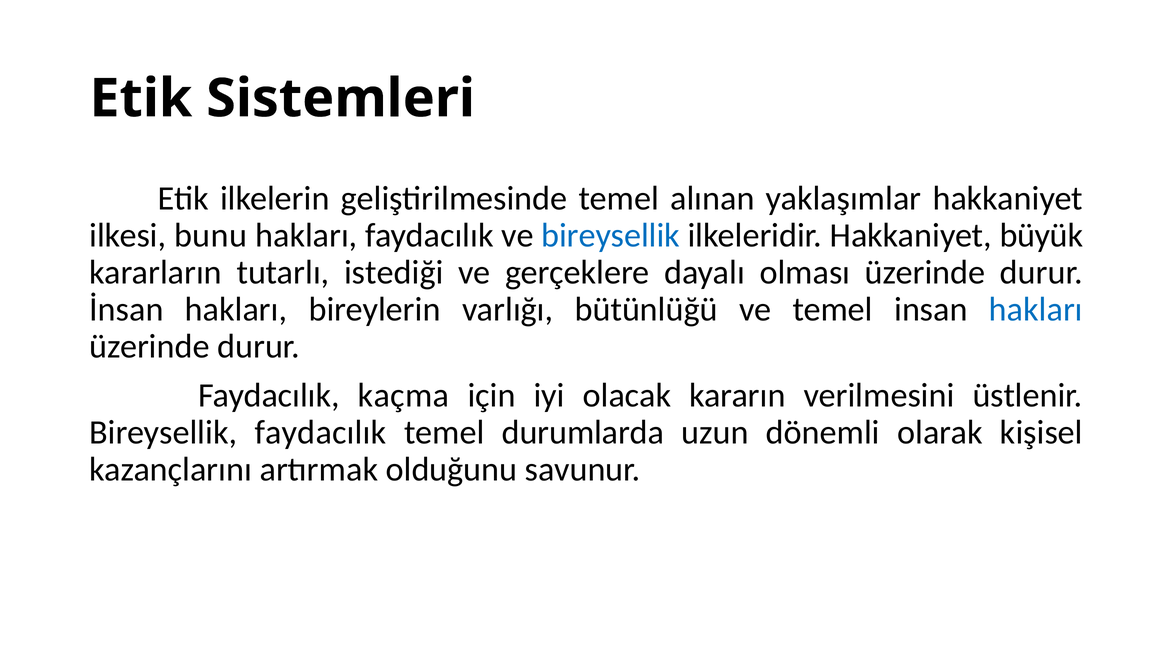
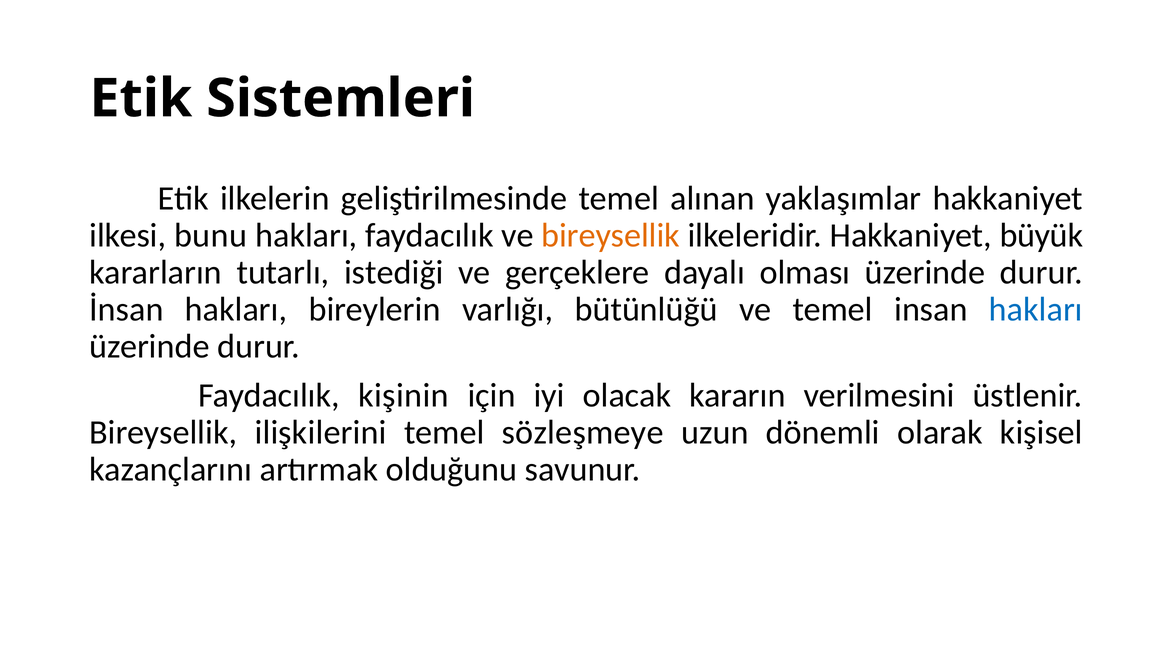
bireysellik colour: blue -> orange (611, 235)
kaçma: kaçma -> kişinin (404, 395)
Bireysellik faydacılık: faydacılık -> ilişkilerini (321, 432)
durumlarda: durumlarda -> sözleşmeye (583, 432)
